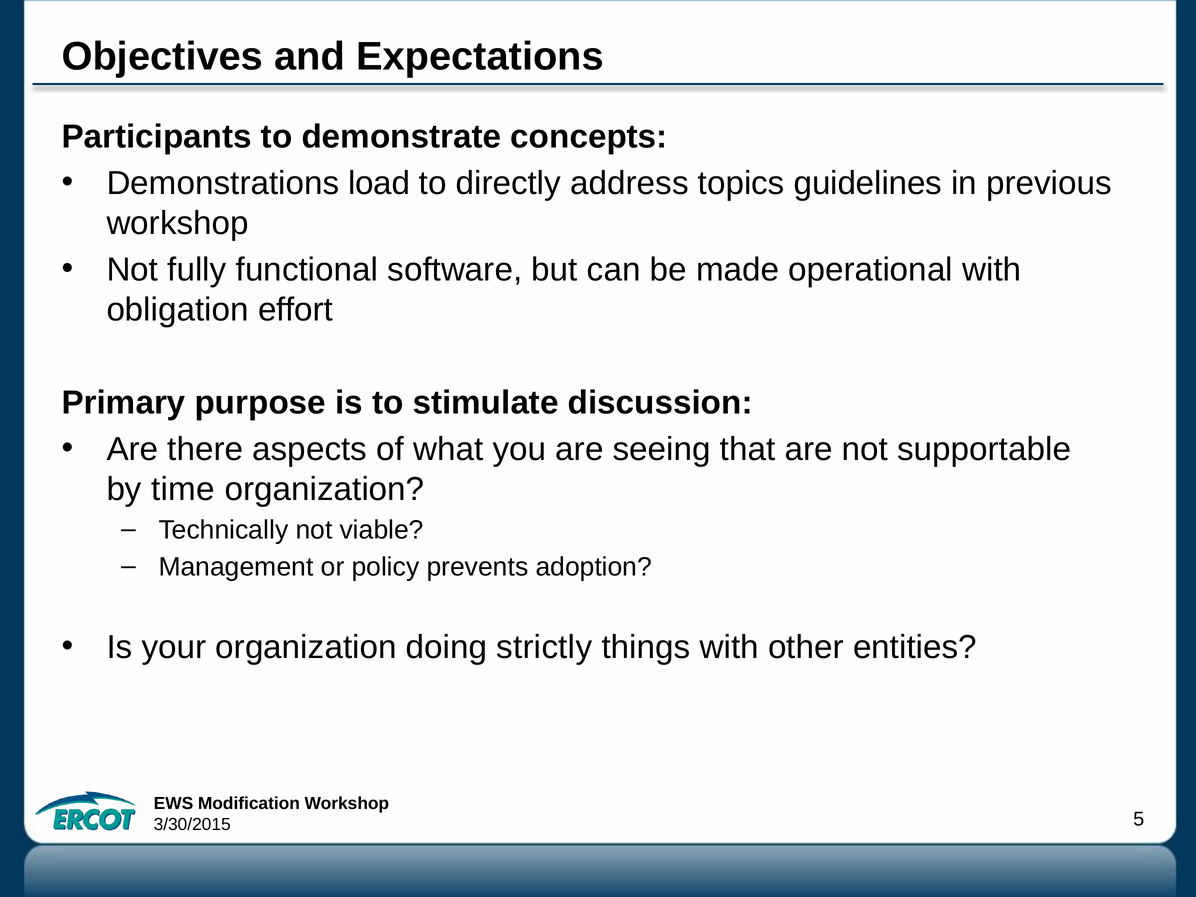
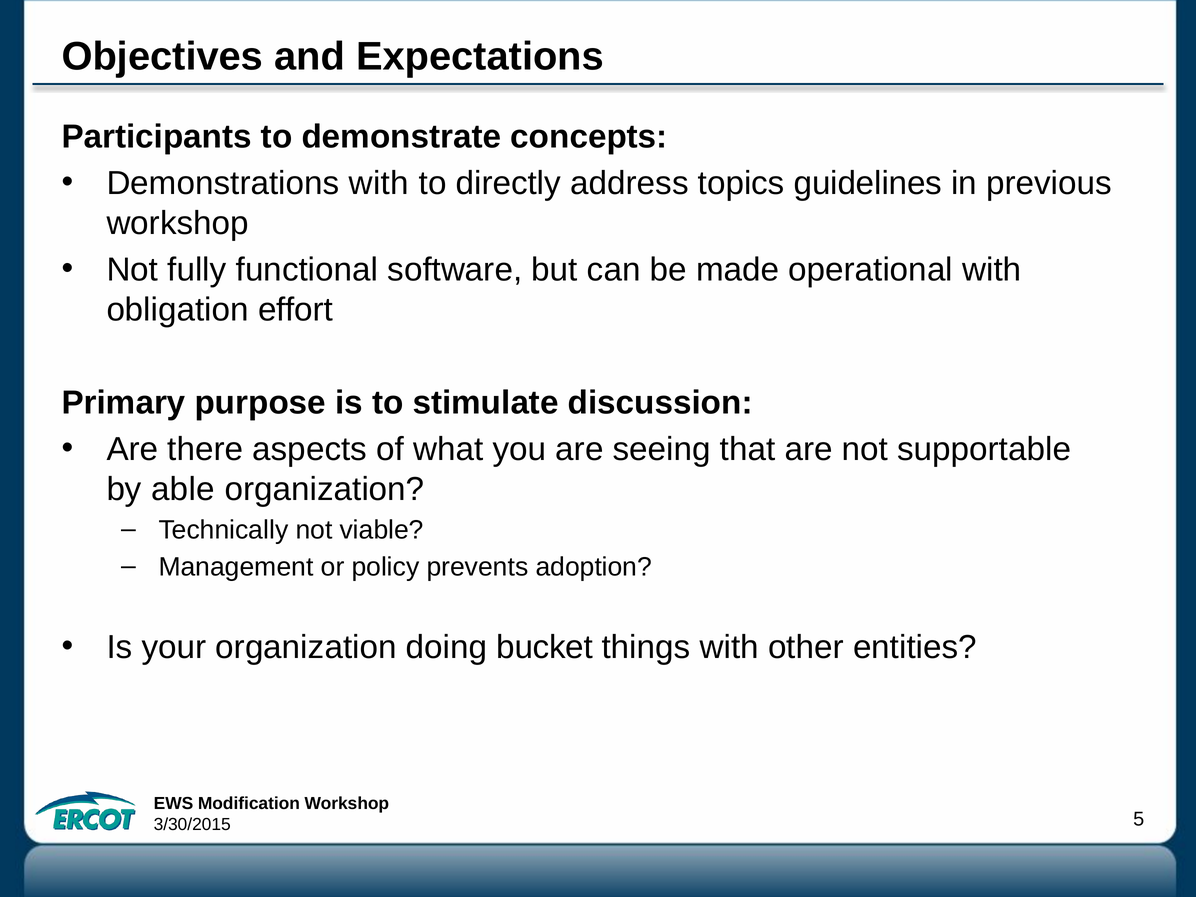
Demonstrations load: load -> with (379, 183)
time: time -> able (183, 489)
strictly: strictly -> bucket (545, 647)
